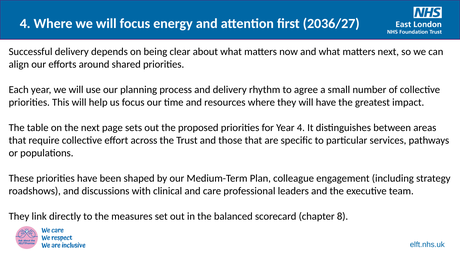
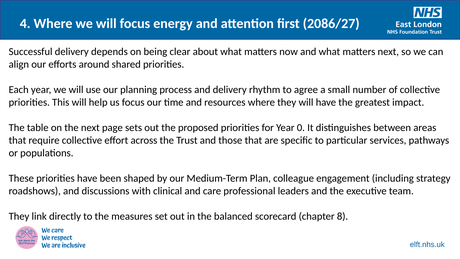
2036/27: 2036/27 -> 2086/27 (331, 23)
Year 4: 4 -> 0 (301, 128)
